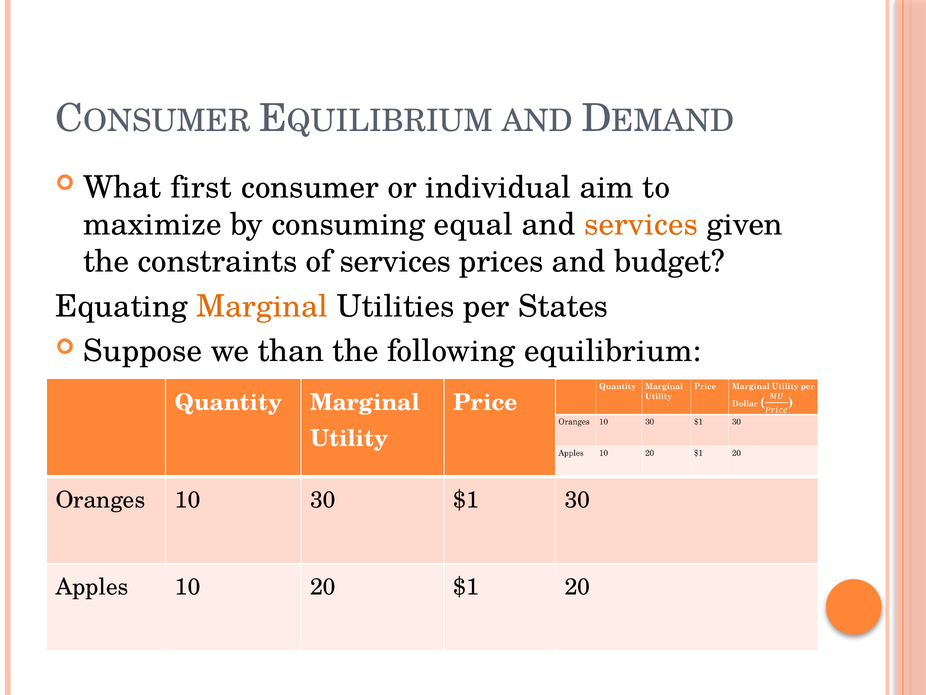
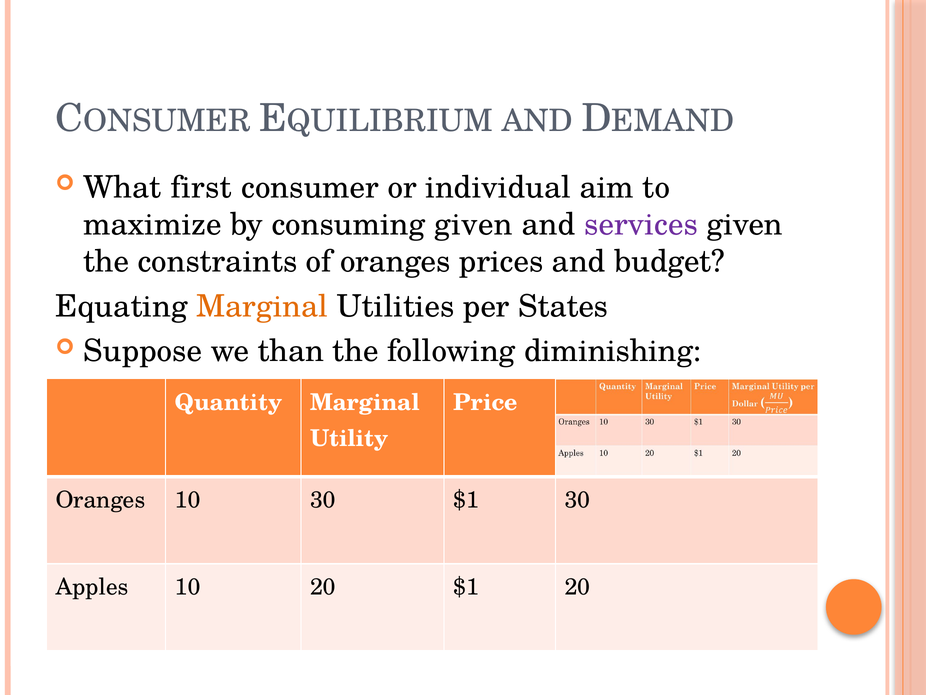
consuming equal: equal -> given (473, 224)
services colour: orange -> purple (641, 224)
of services: services -> oranges (395, 261)
equilibrium: equilibrium -> diminishing (613, 351)
